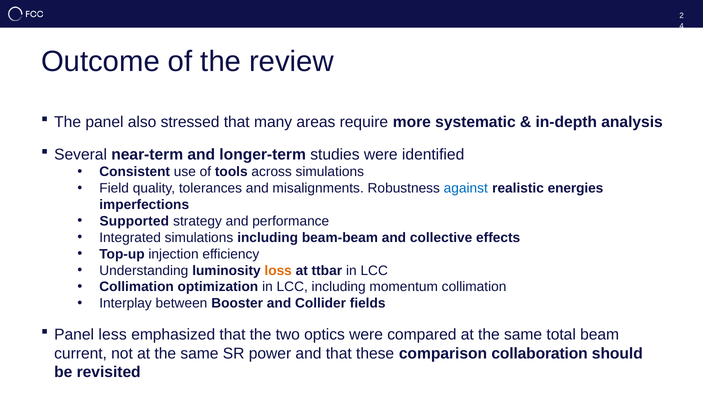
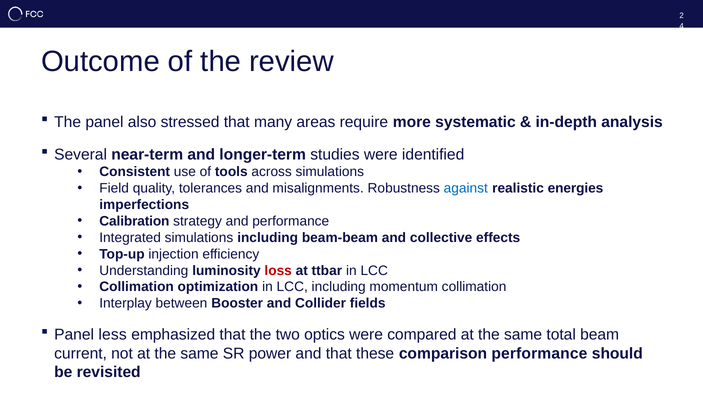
Supported: Supported -> Calibration (134, 221)
loss colour: orange -> red (278, 270)
comparison collaboration: collaboration -> performance (539, 353)
